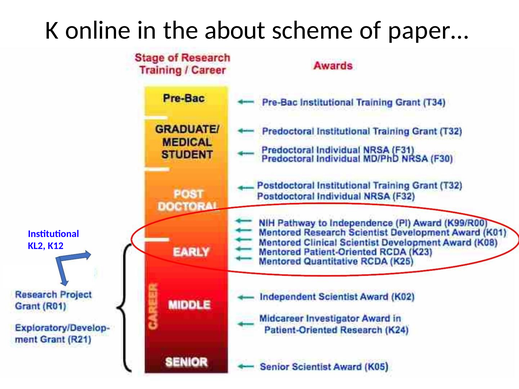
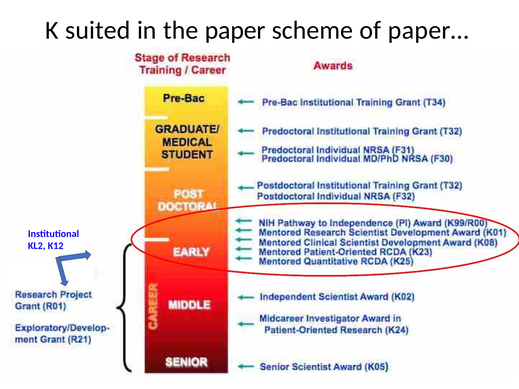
online: online -> suited (98, 30)
about: about -> paper (235, 30)
